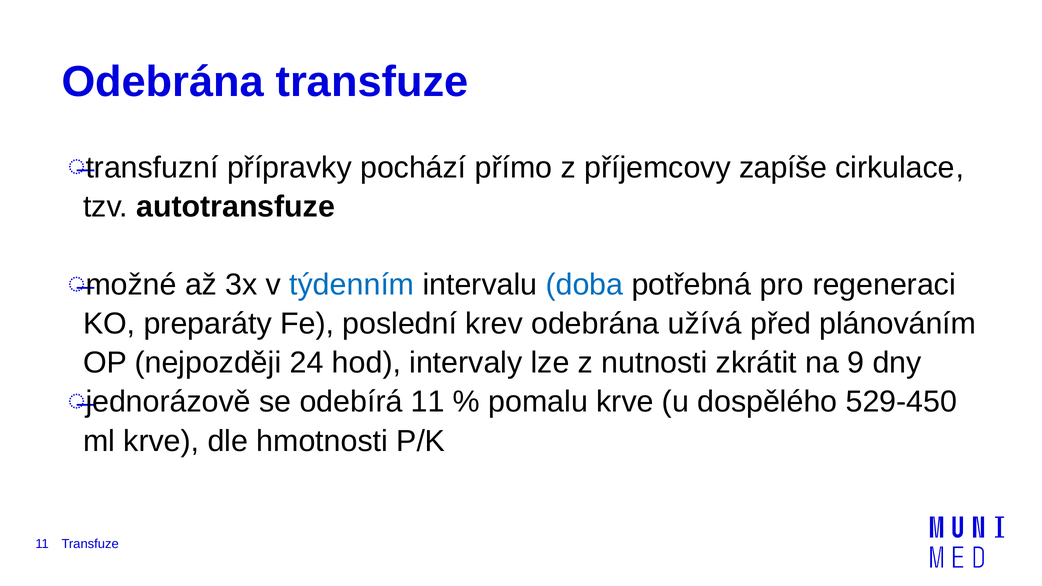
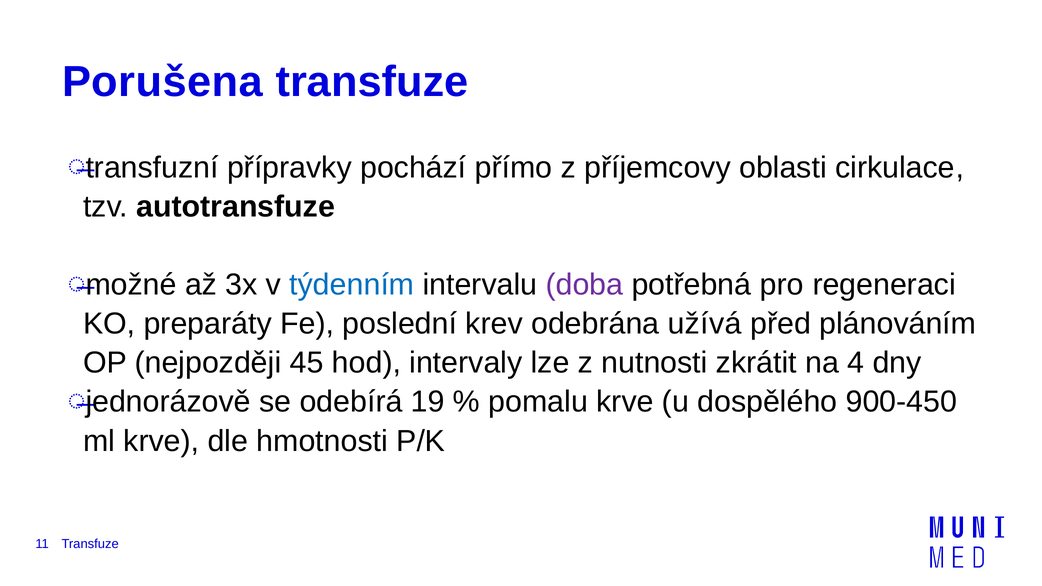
Odebrána: Odebrána -> Porušena (162, 82)
zapíše: zapíše -> oblasti (783, 168)
doba colour: blue -> purple (584, 285)
24: 24 -> 45 (307, 363)
9: 9 -> 4 (856, 363)
odebírá 11: 11 -> 19 (428, 402)
529-450: 529-450 -> 900-450 (901, 402)
